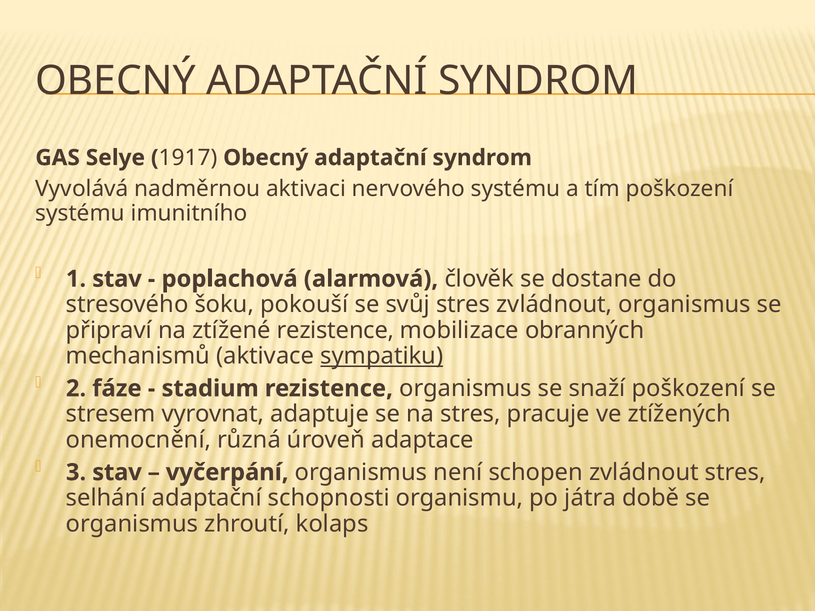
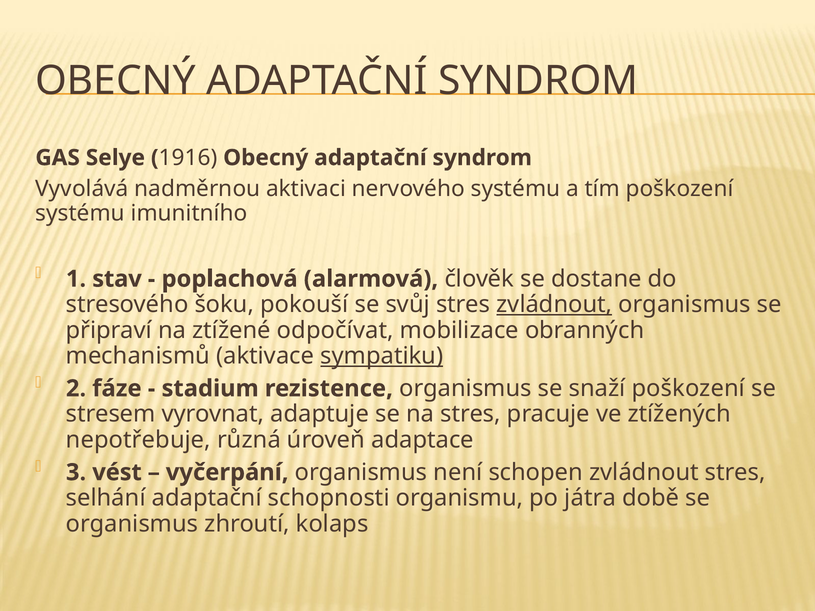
1917: 1917 -> 1916 (188, 158)
zvládnout underline: none -> present (554, 305)
ztížené rezistence: rezistence -> odpočívat (335, 330)
onemocnění: onemocnění -> nepotřebuje (138, 440)
3 stav: stav -> vést (117, 473)
